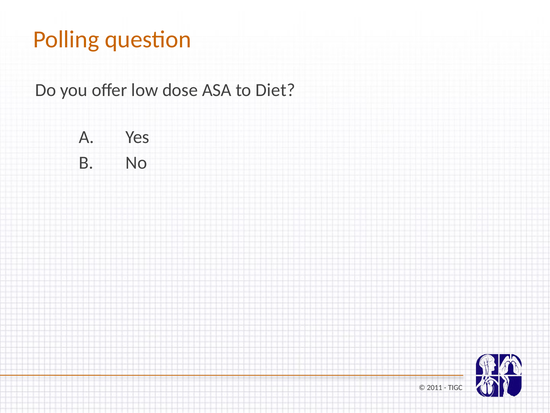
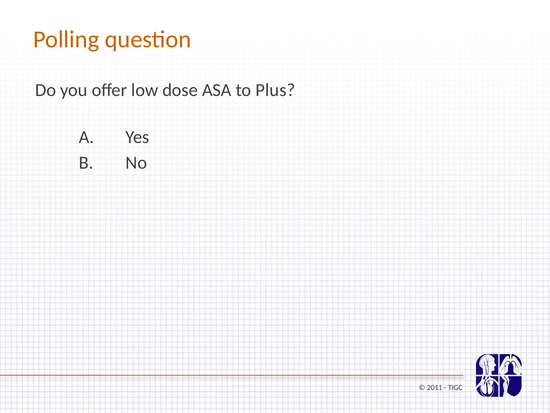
Diet: Diet -> Plus (275, 90)
